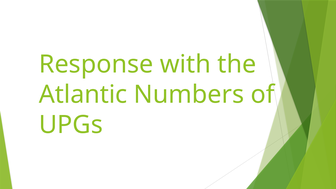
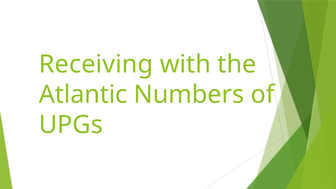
Response: Response -> Receiving (96, 64)
